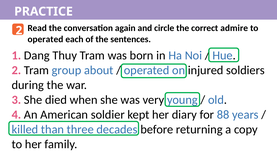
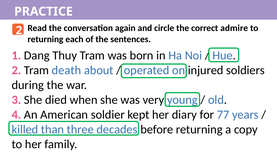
operated: operated -> returning (45, 39)
group: group -> death (66, 70)
88: 88 -> 77 (223, 114)
